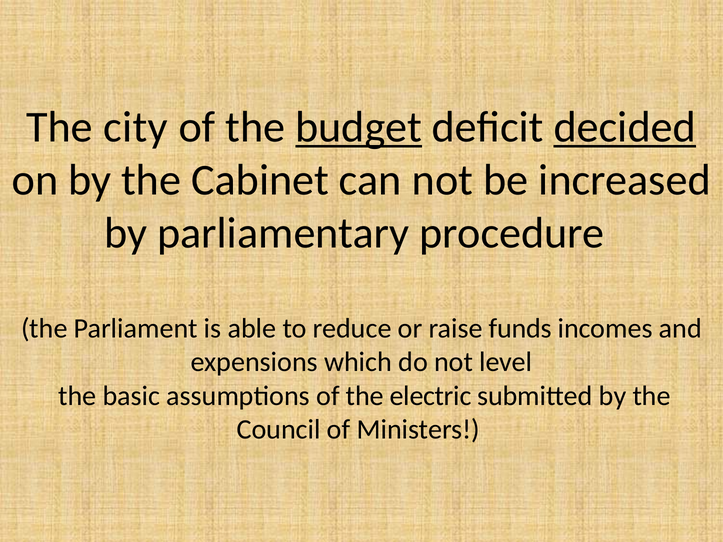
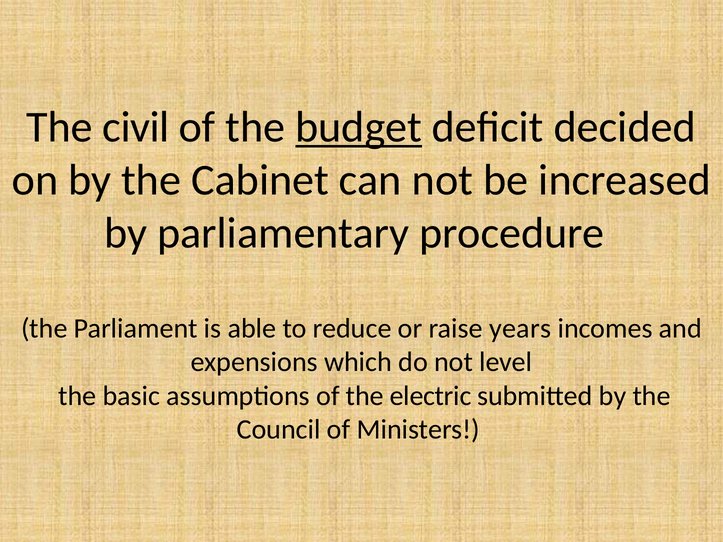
city: city -> civil (136, 127)
decided underline: present -> none (625, 127)
funds: funds -> years (520, 328)
